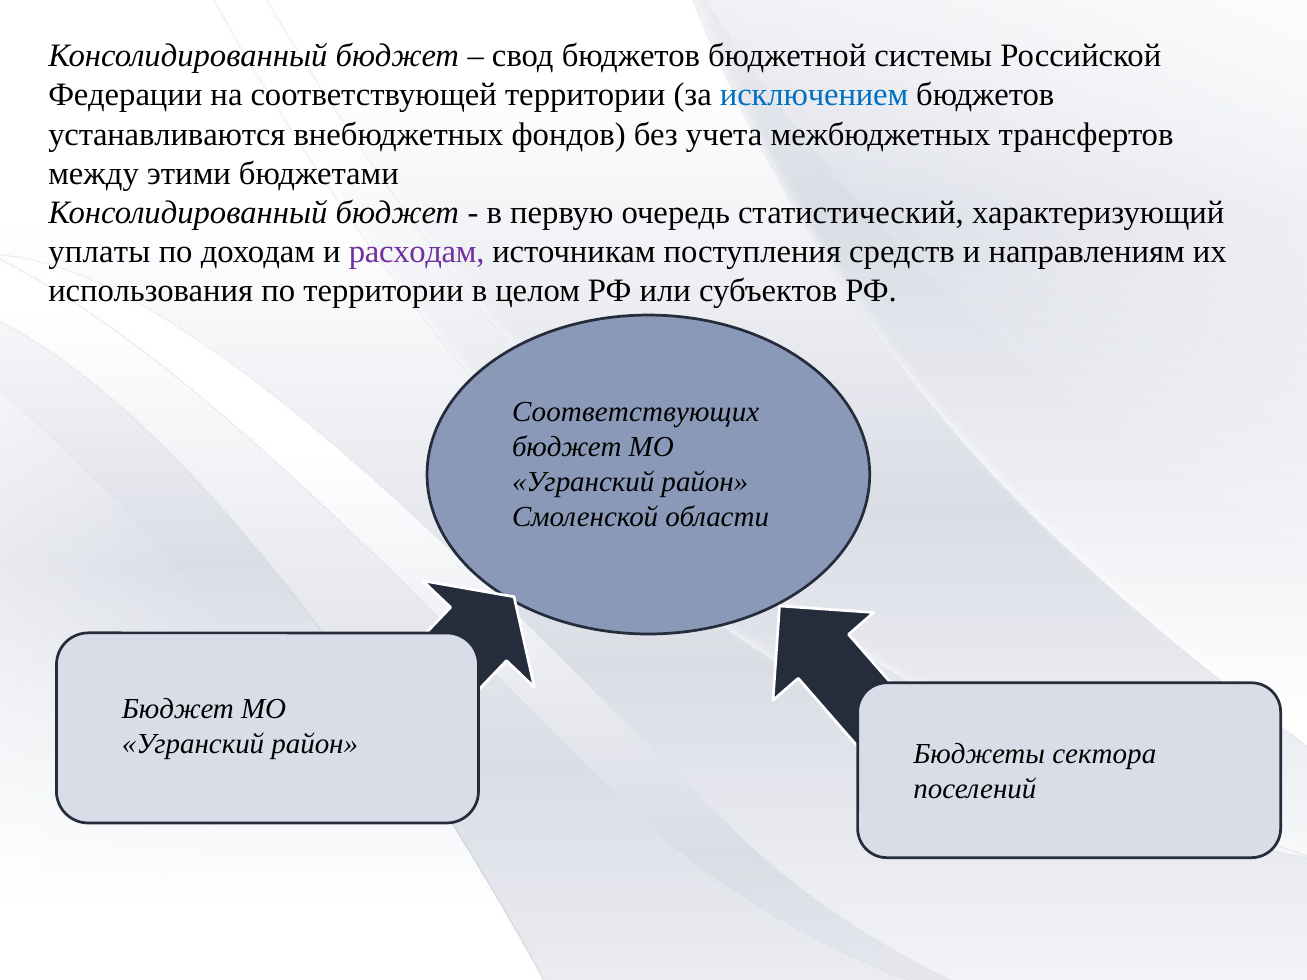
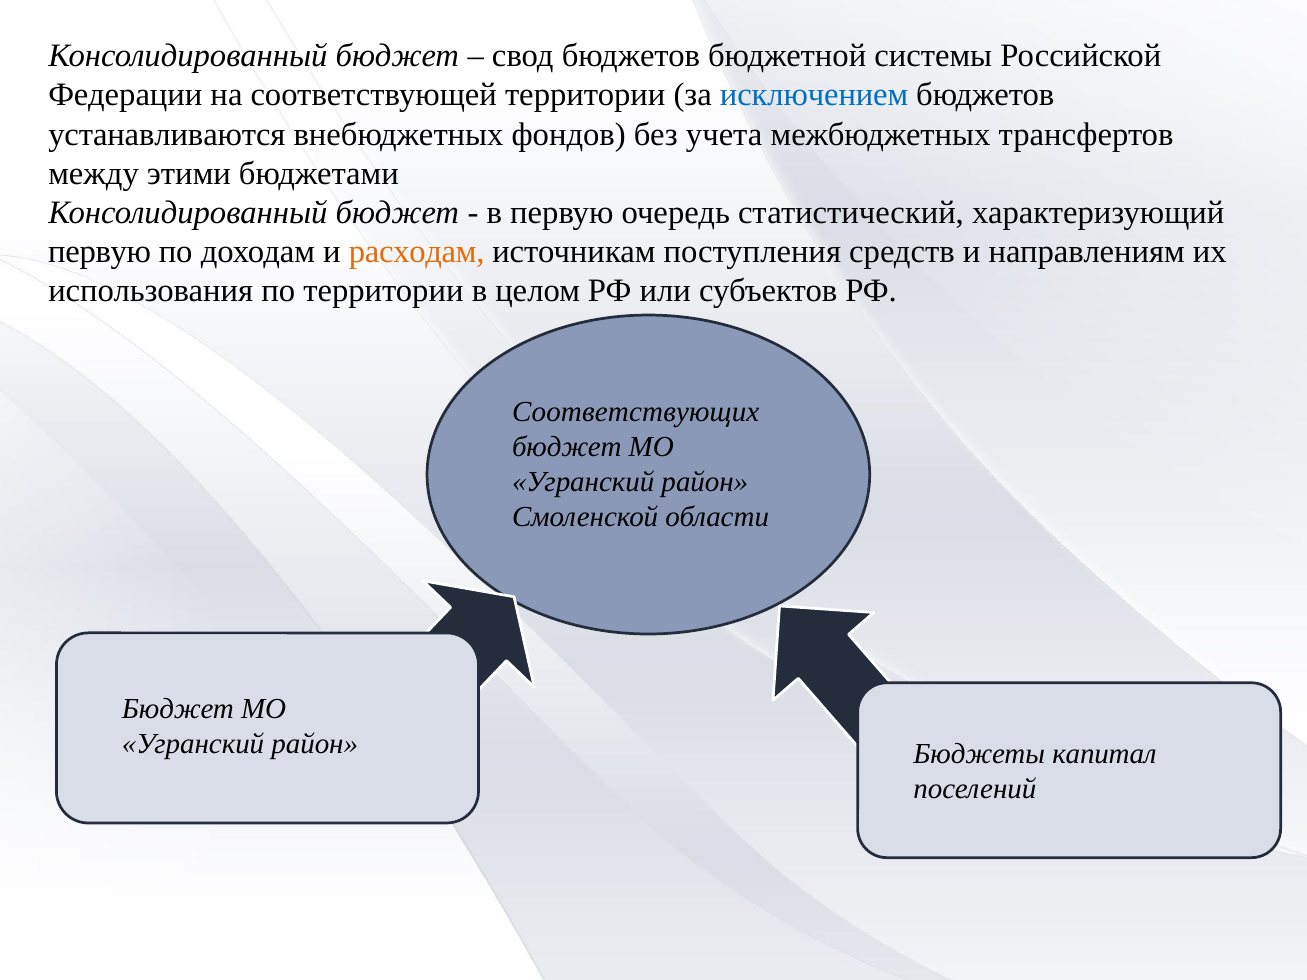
уплаты: уплаты -> первую (100, 252)
расходам colour: purple -> orange (417, 252)
сектора: сектора -> капитал (1104, 754)
